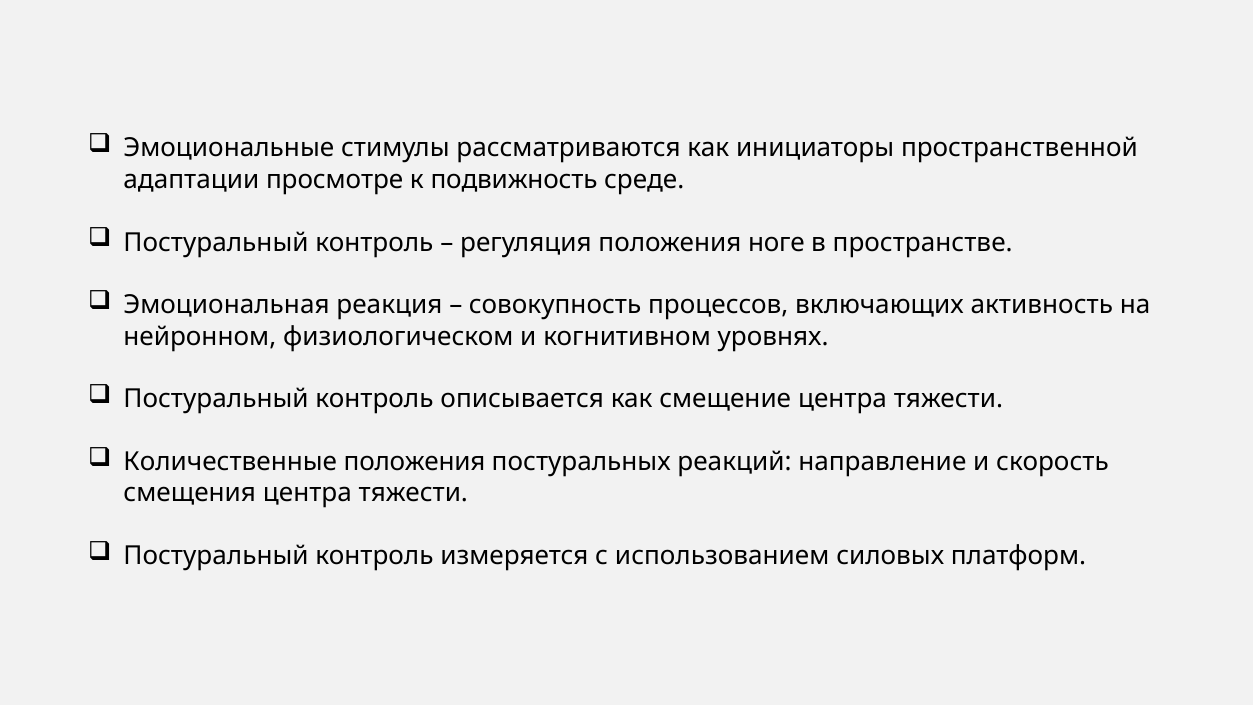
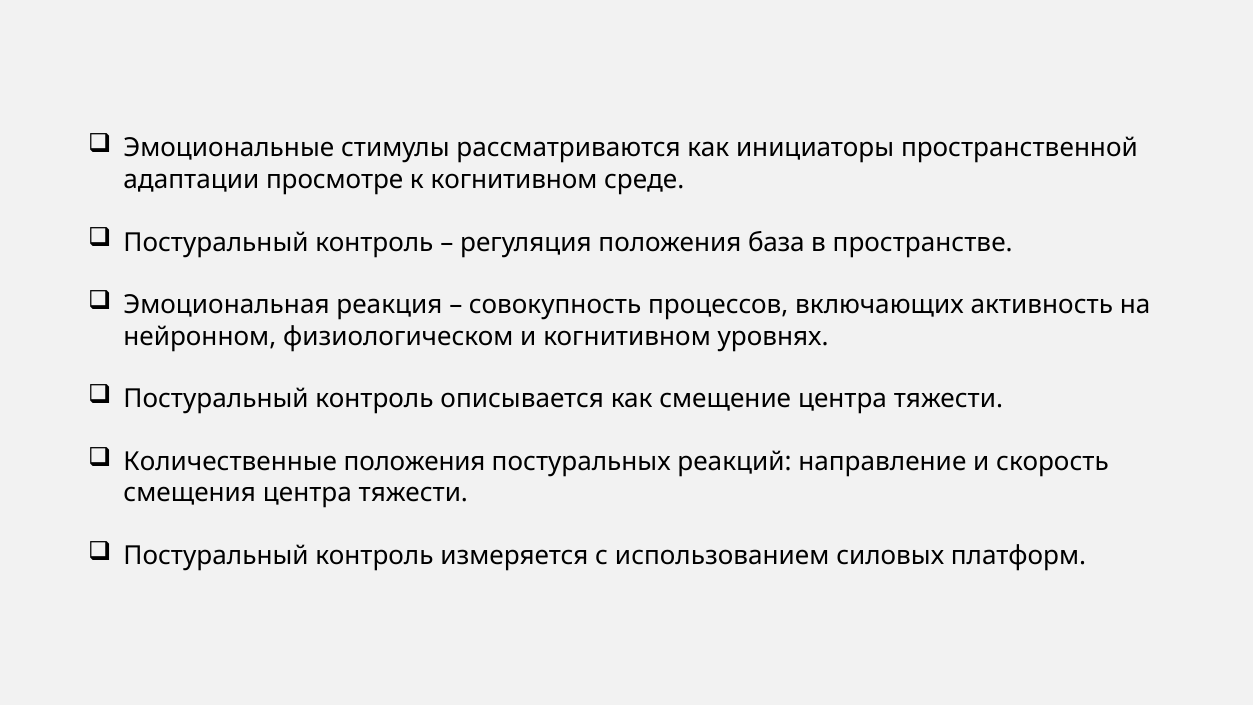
к подвижность: подвижность -> когнитивном (514, 180)
ноге: ноге -> база (776, 242)
